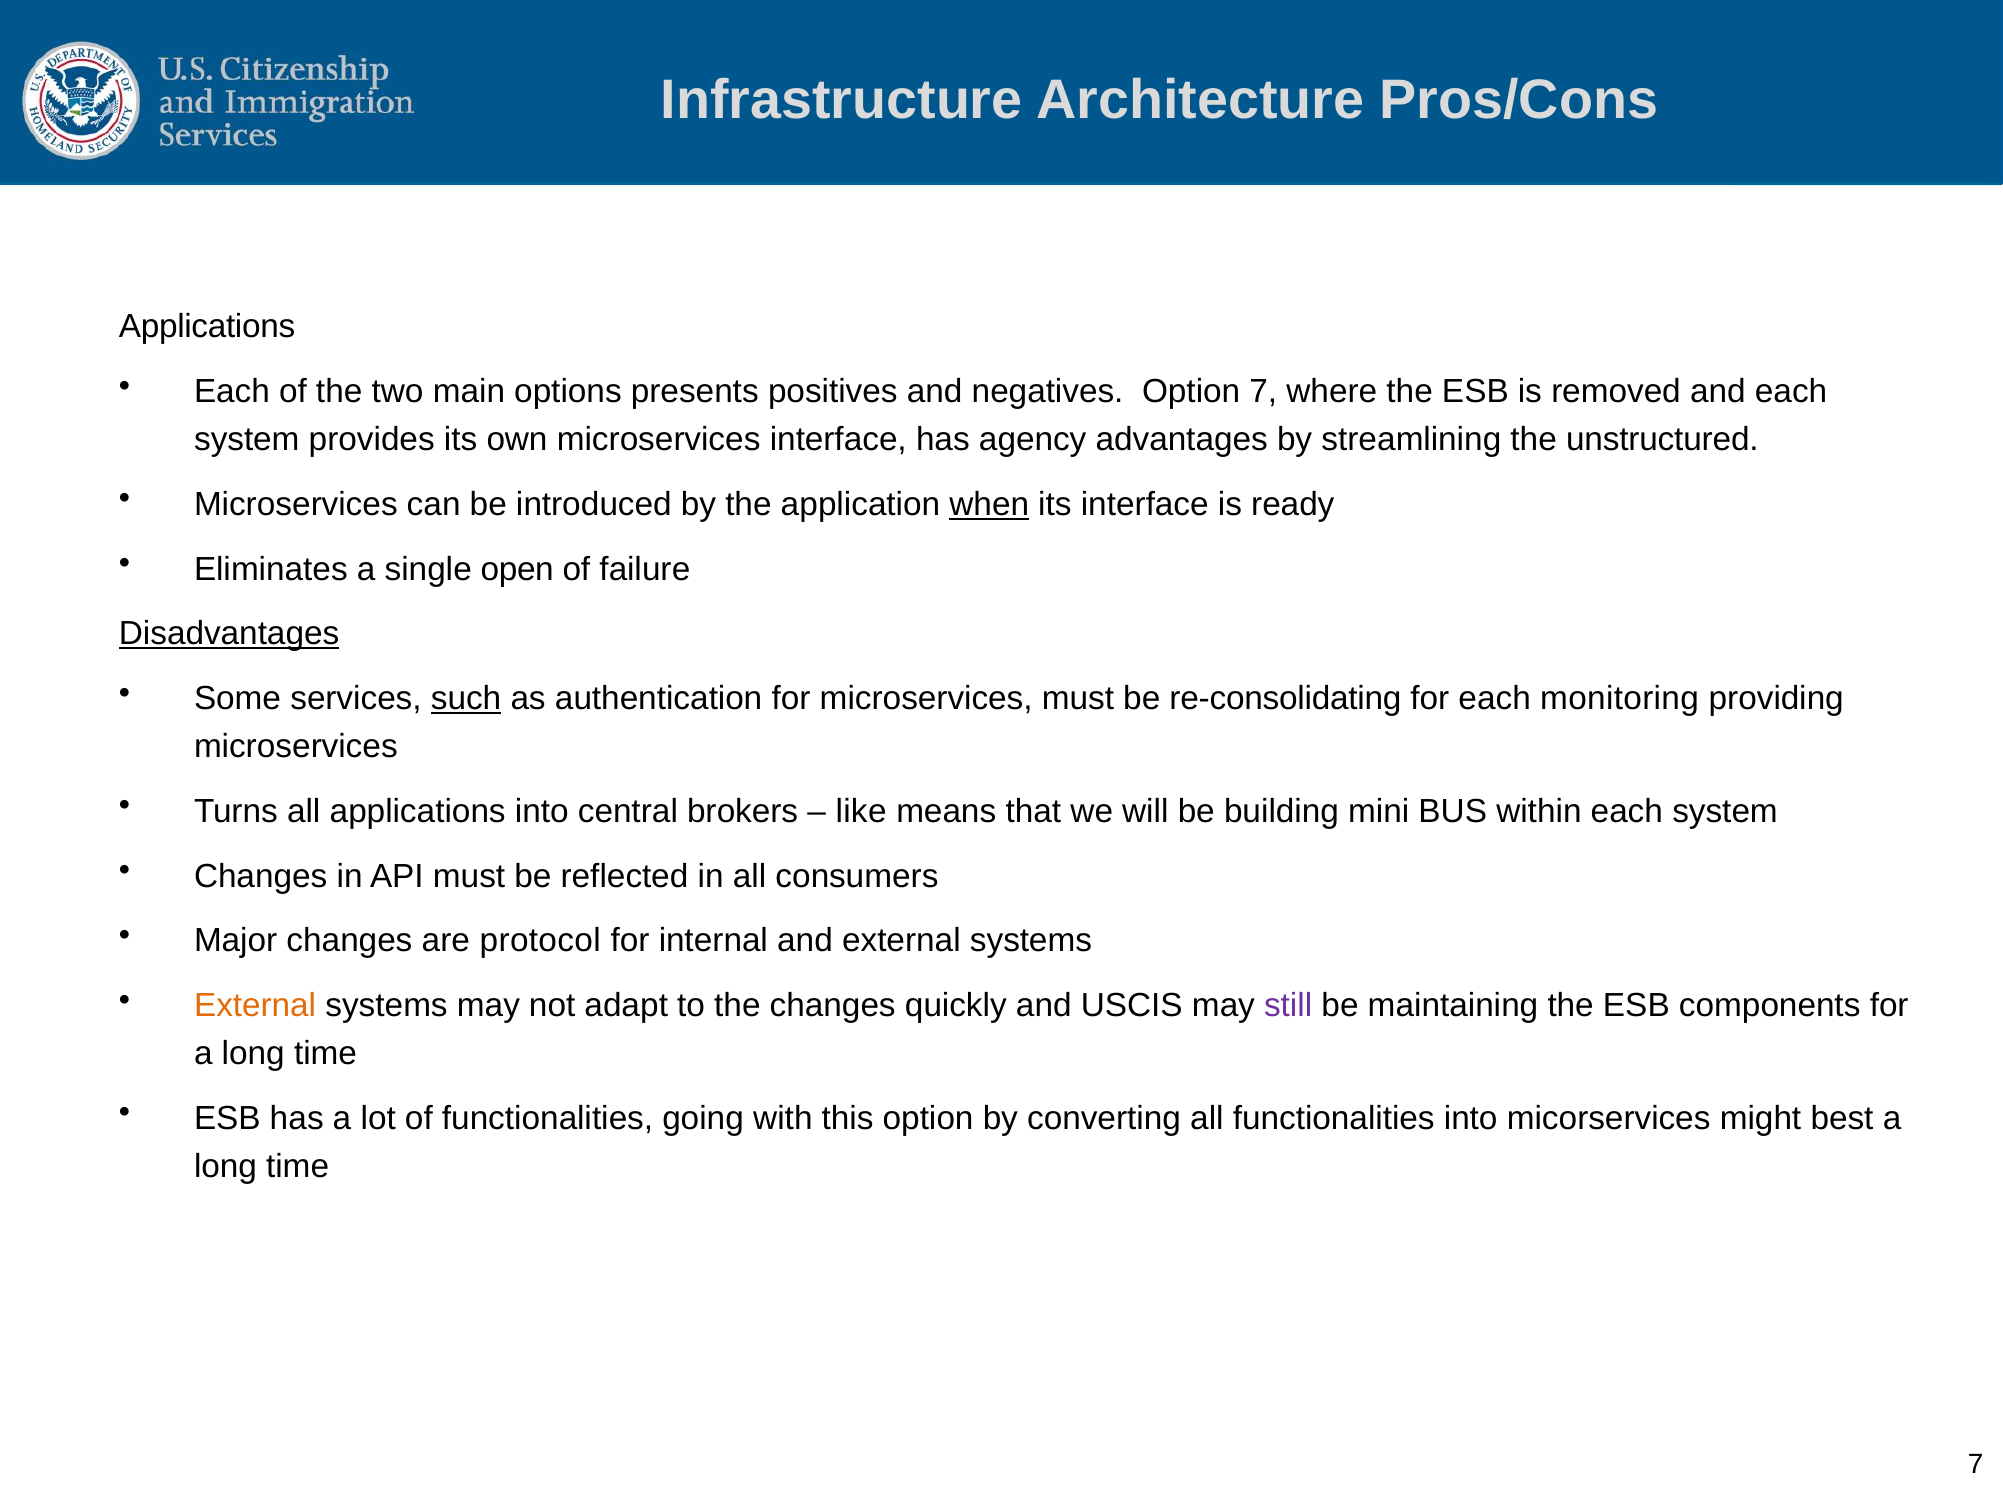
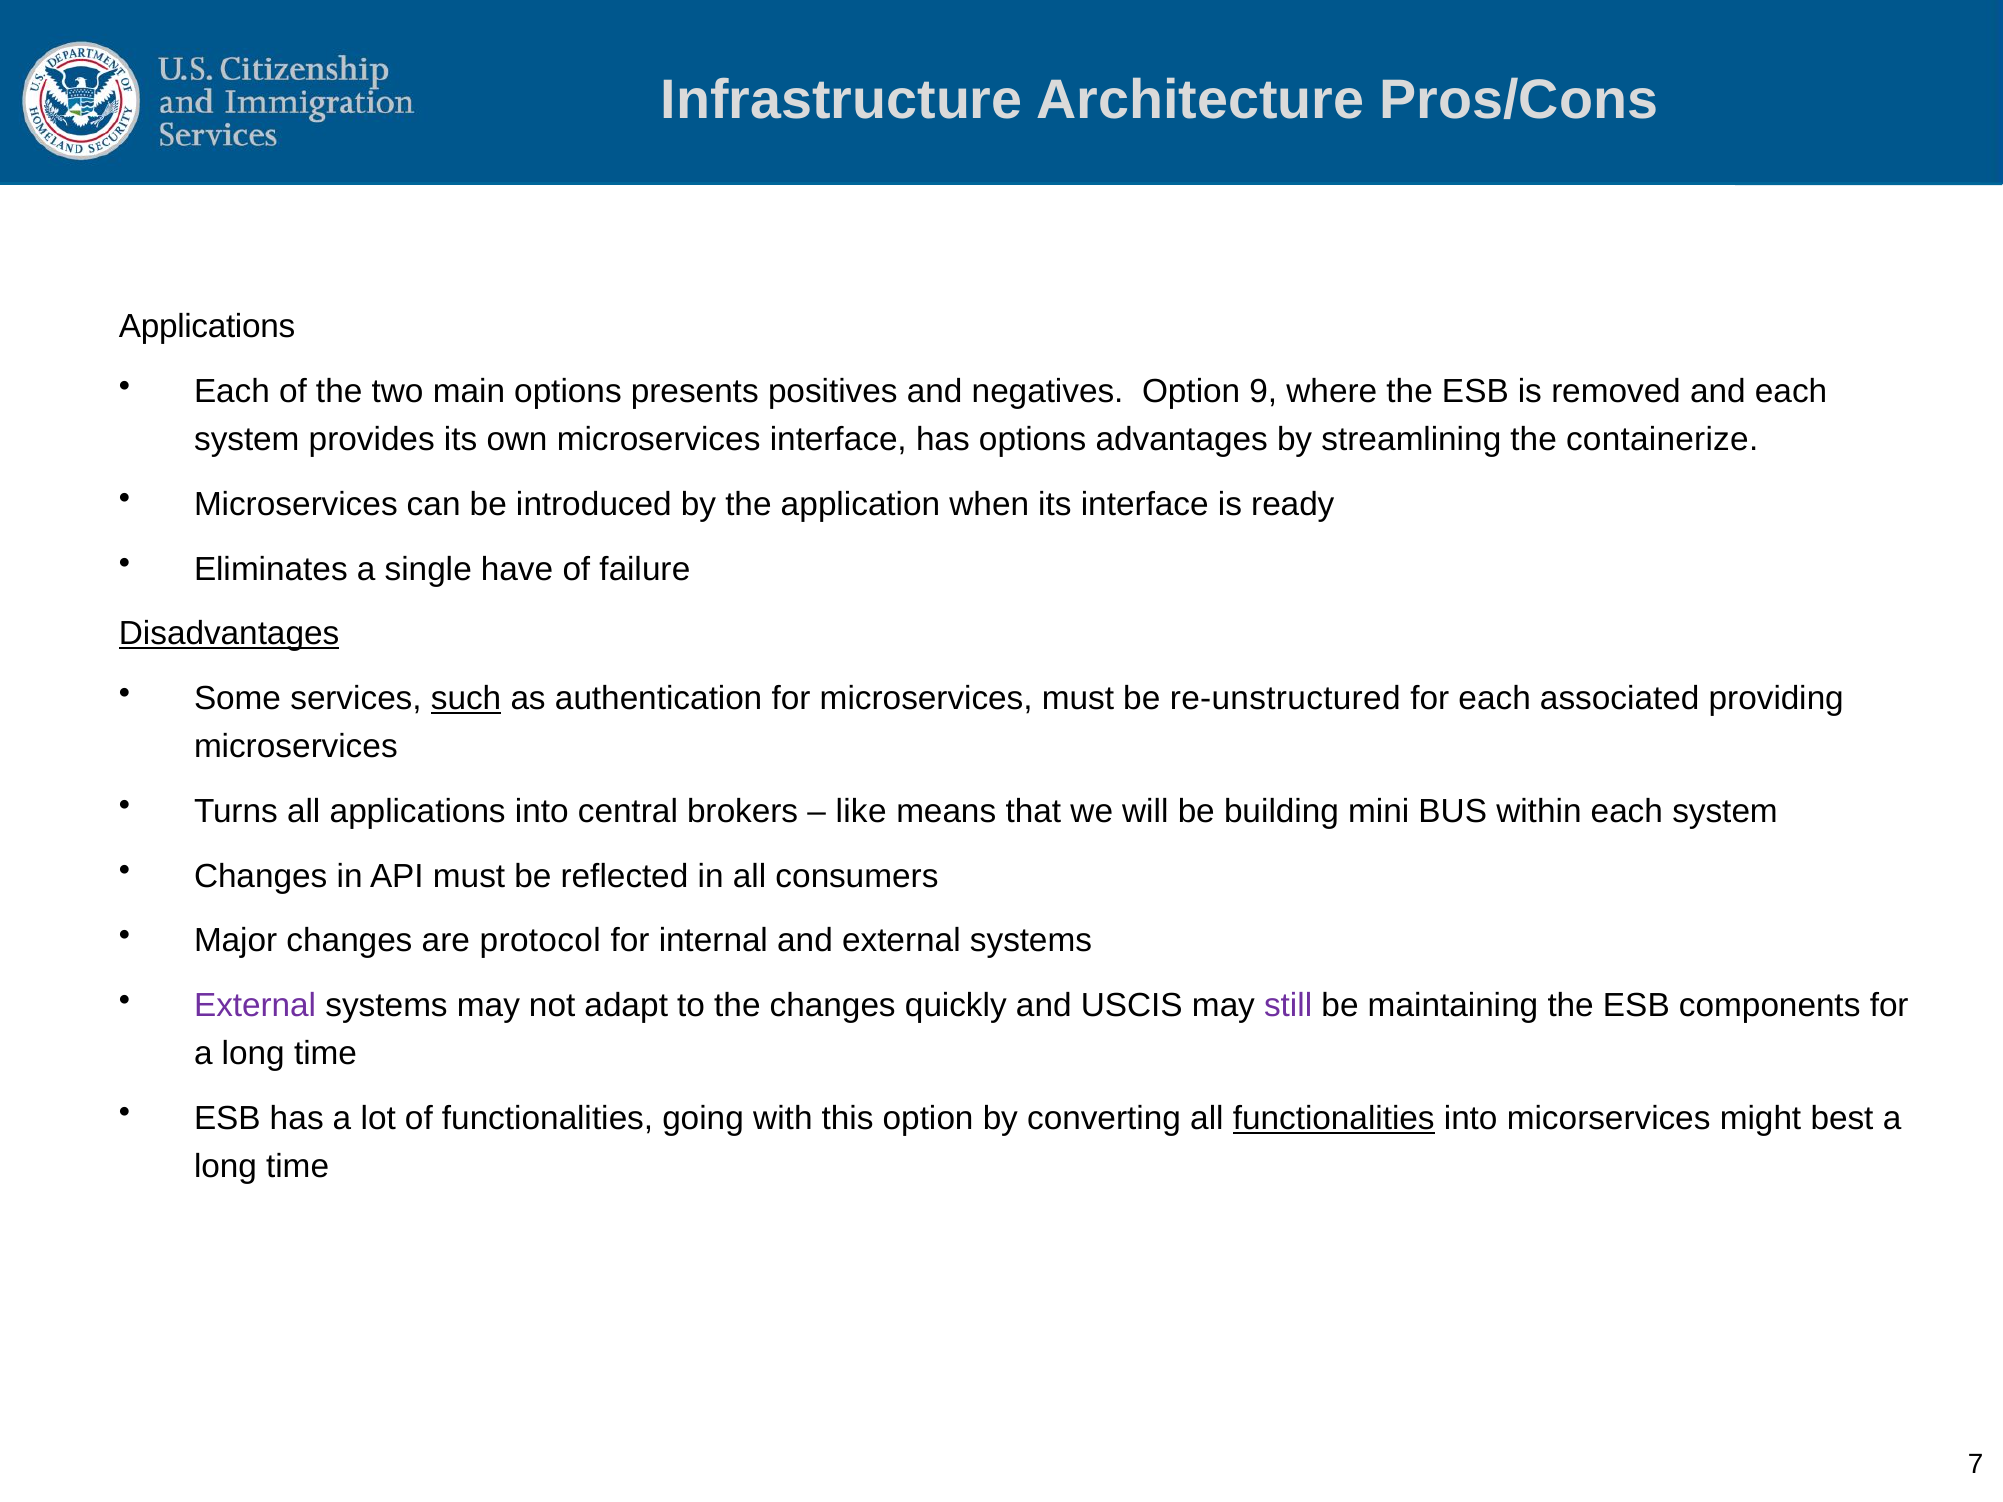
Option 7: 7 -> 9 (1263, 392)
has agency: agency -> options (1033, 440)
unstructured: unstructured -> containerize (1662, 440)
when underline: present -> none (989, 504)
open: open -> have (517, 569)
re-consolidating: re-consolidating -> re-unstructured (1285, 699)
monitoring: monitoring -> associated (1620, 699)
External colour: orange -> purple (255, 1006)
functionalities underline: none -> present (1334, 1118)
